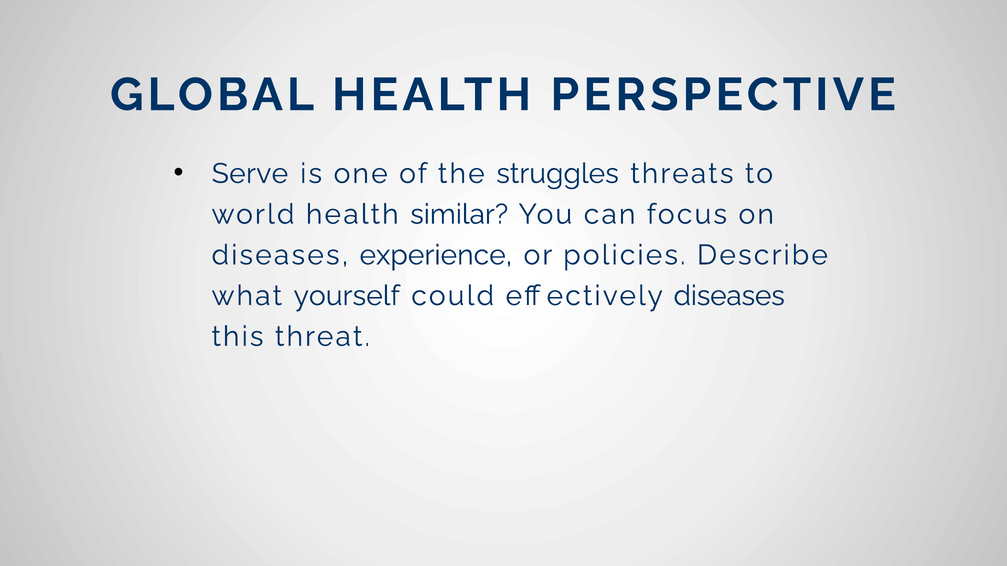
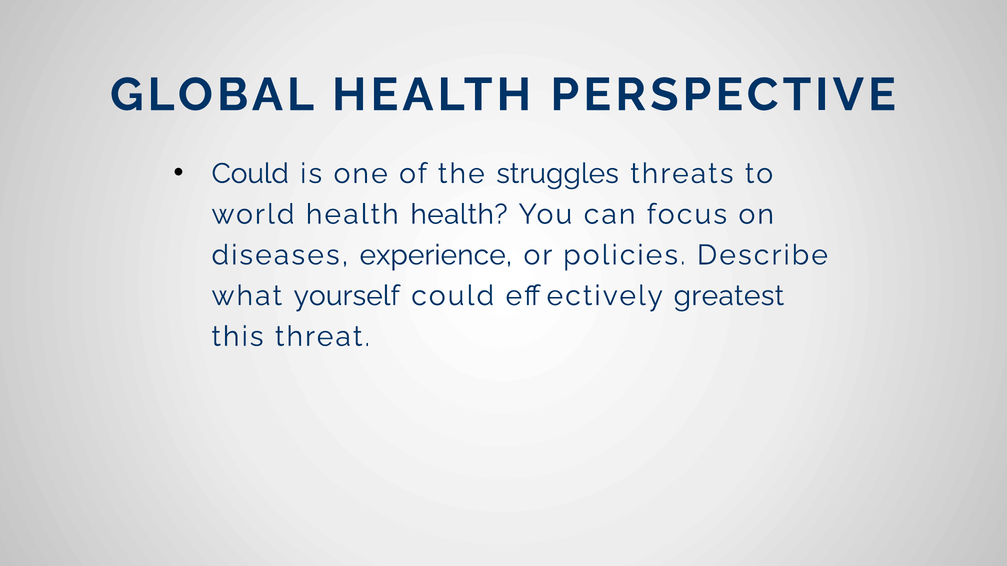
Serve: Serve -> Could (250, 174)
health similar: similar -> health (459, 215)
effectively diseases: diseases -> greatest (729, 296)
